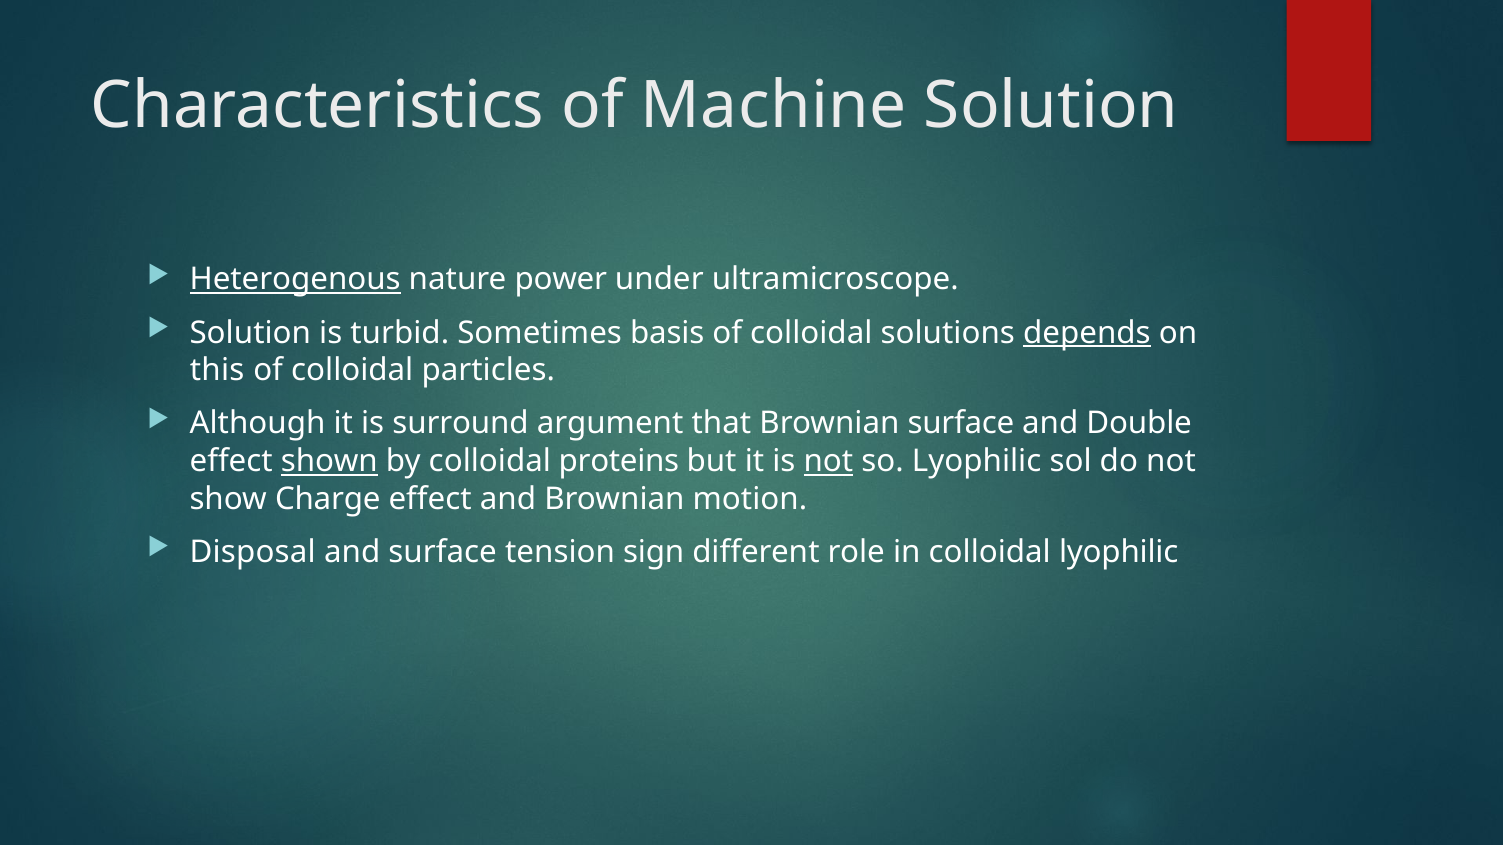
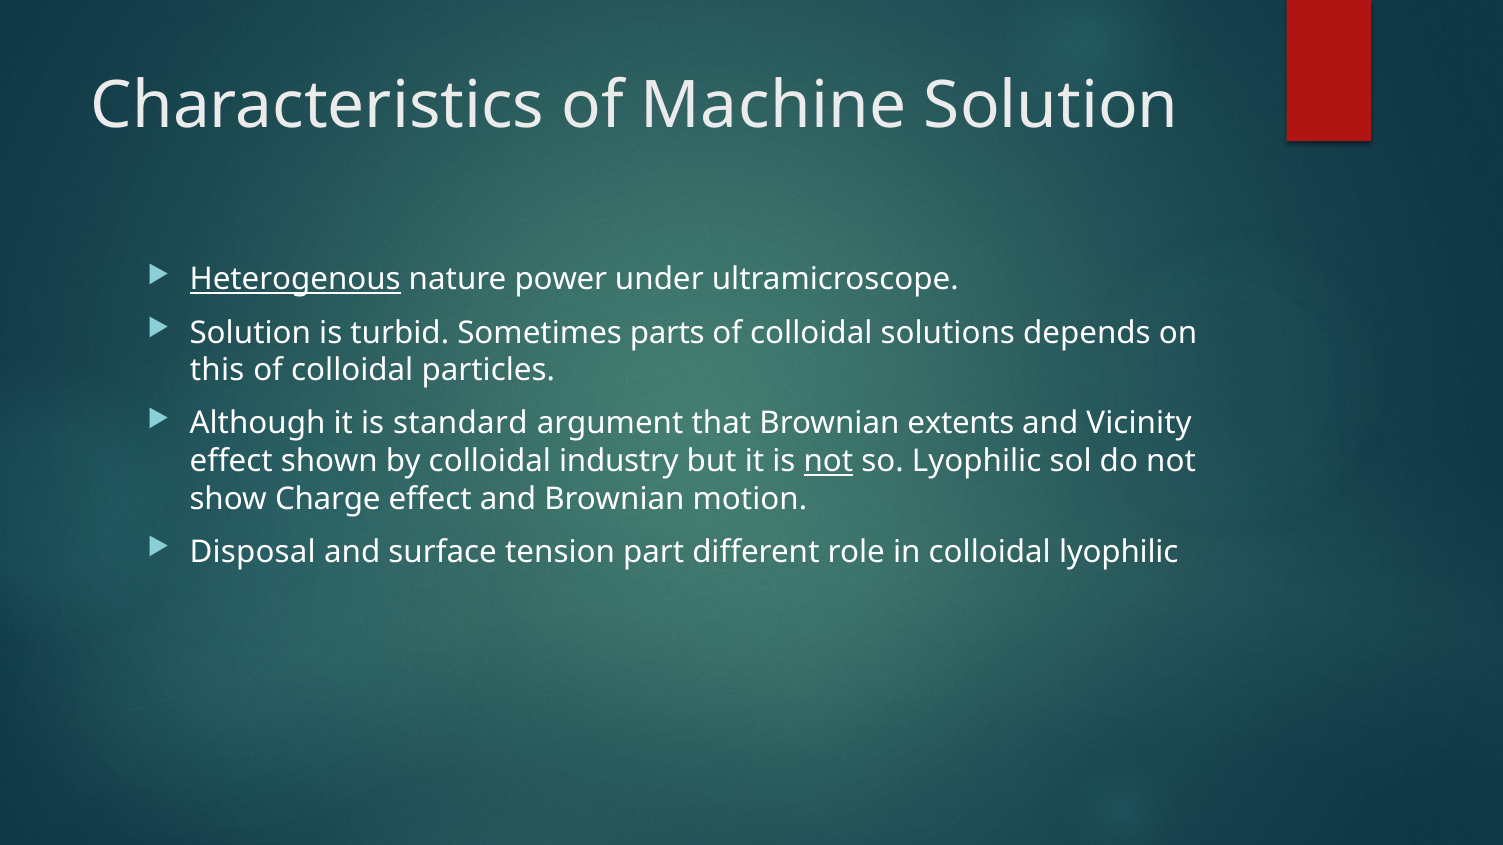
basis: basis -> parts (667, 333)
depends underline: present -> none (1087, 333)
surround: surround -> standard (460, 424)
Brownian surface: surface -> extents (961, 424)
Double: Double -> Vicinity (1139, 424)
shown underline: present -> none (329, 461)
proteins: proteins -> industry (619, 461)
sign: sign -> part (654, 552)
